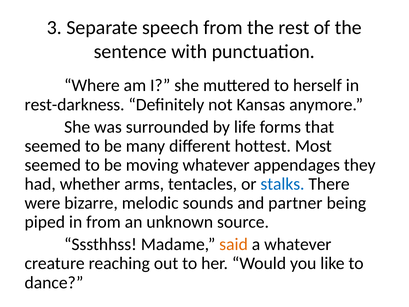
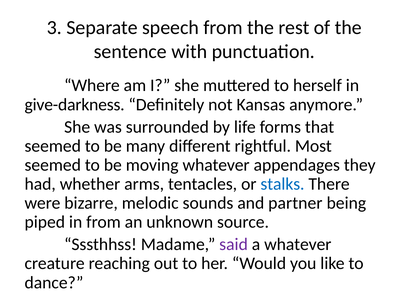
rest-darkness: rest-darkness -> give-darkness (75, 104)
hottest: hottest -> rightful (263, 146)
said colour: orange -> purple (234, 244)
